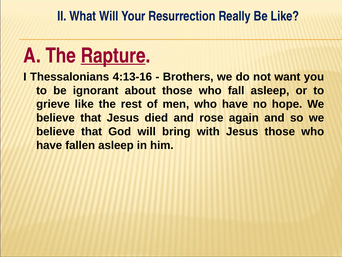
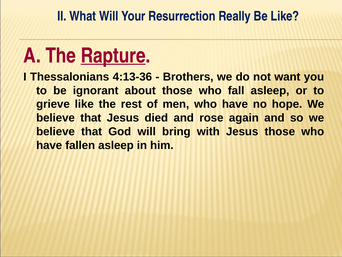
4:13-16: 4:13-16 -> 4:13-36 (132, 77)
